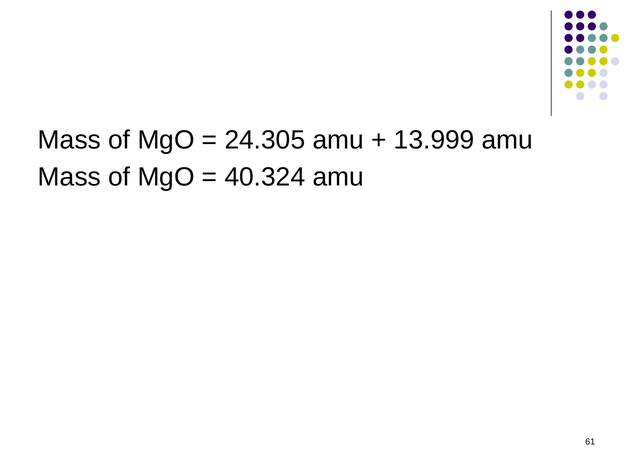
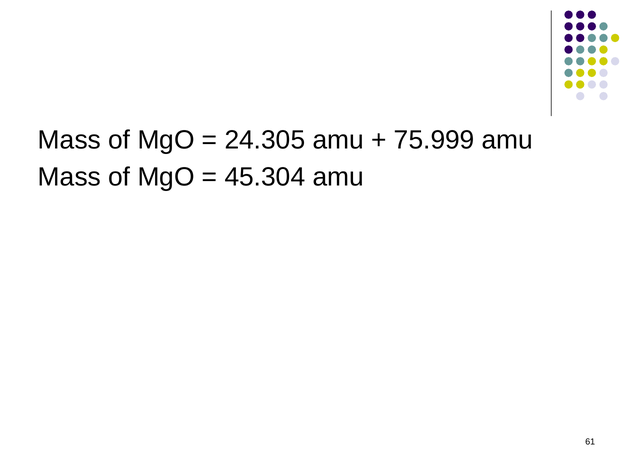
13.999: 13.999 -> 75.999 (434, 140)
40.324: 40.324 -> 45.304 (265, 177)
